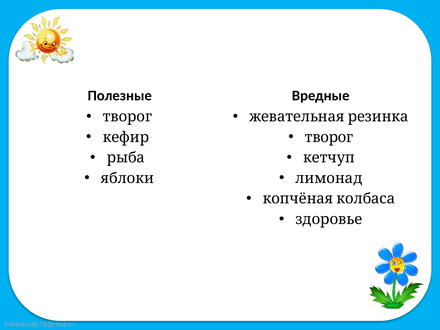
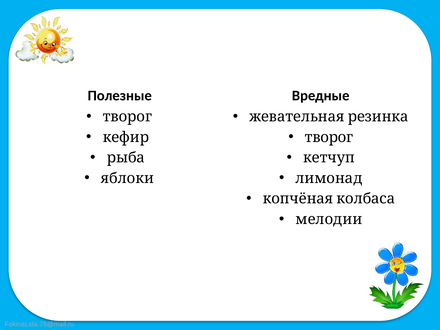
здоровье: здоровье -> мелодии (329, 219)
